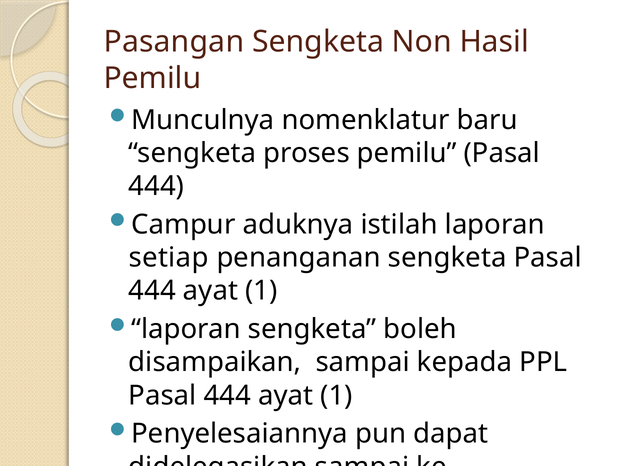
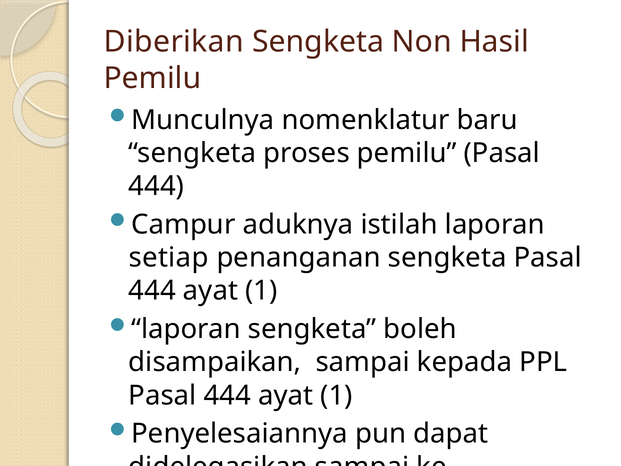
Pasangan: Pasangan -> Diberikan (174, 42)
